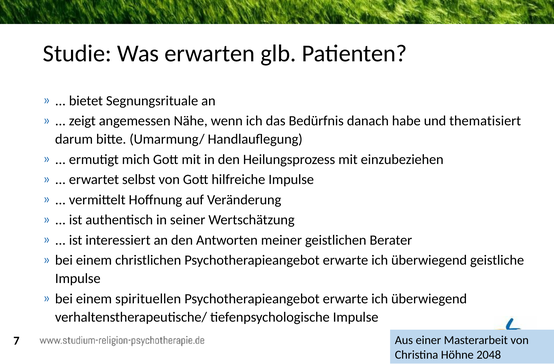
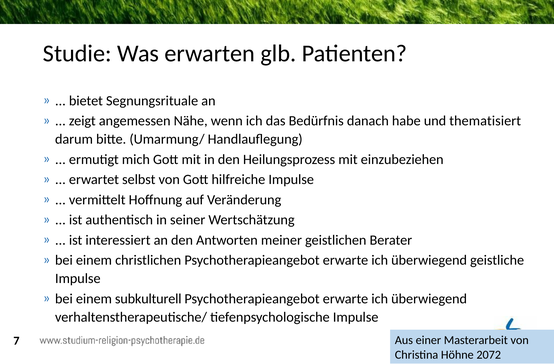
spirituellen: spirituellen -> subkulturell (148, 299)
2048: 2048 -> 2072 (489, 355)
